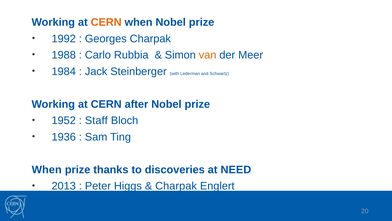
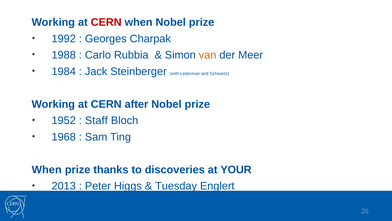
CERN colour: orange -> red (106, 22)
1936: 1936 -> 1968 (64, 137)
NEED: NEED -> YOUR (236, 169)
Charpak: Charpak -> Tuesday (176, 186)
